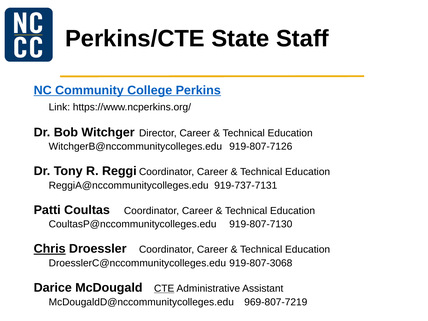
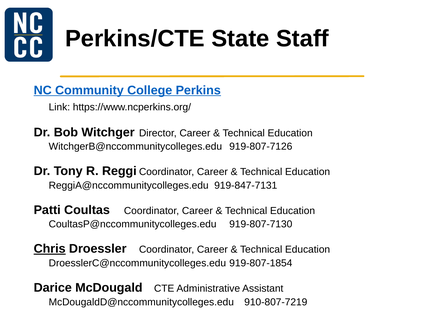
919-737-7131: 919-737-7131 -> 919-847-7131 (246, 185)
919-807-3068: 919-807-3068 -> 919-807-1854 (261, 263)
CTE underline: present -> none (164, 288)
969-807-7219: 969-807-7219 -> 910-807-7219 (276, 302)
